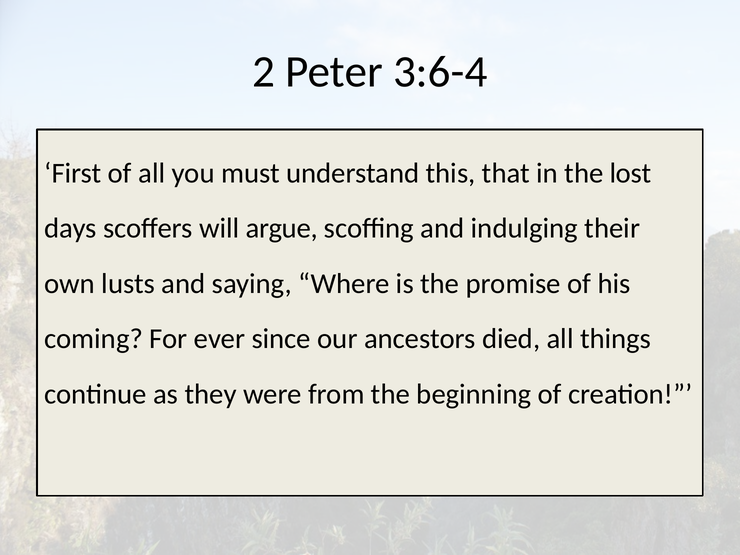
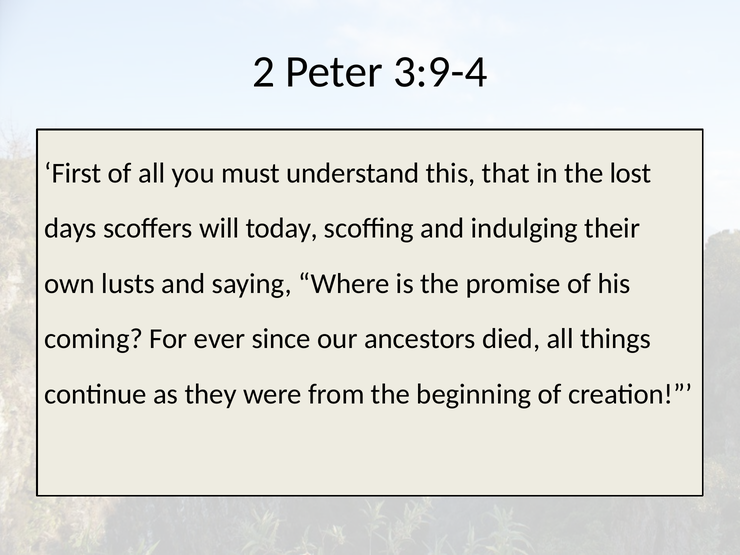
3:6-4: 3:6-4 -> 3:9-4 (440, 72)
argue: argue -> today (282, 228)
